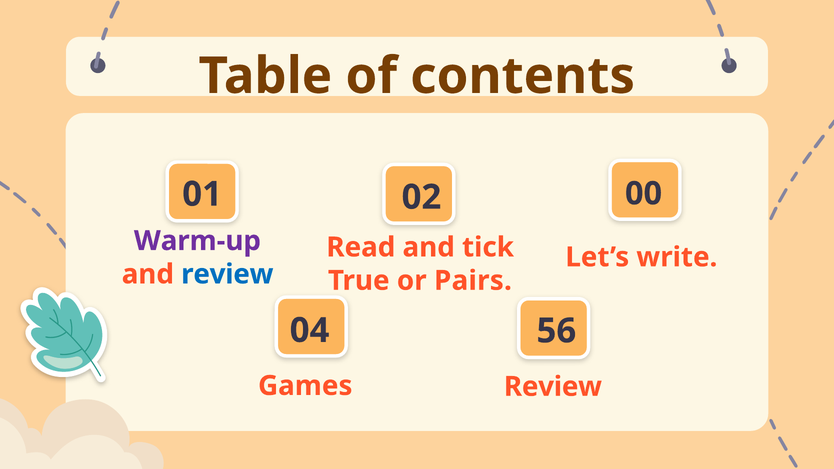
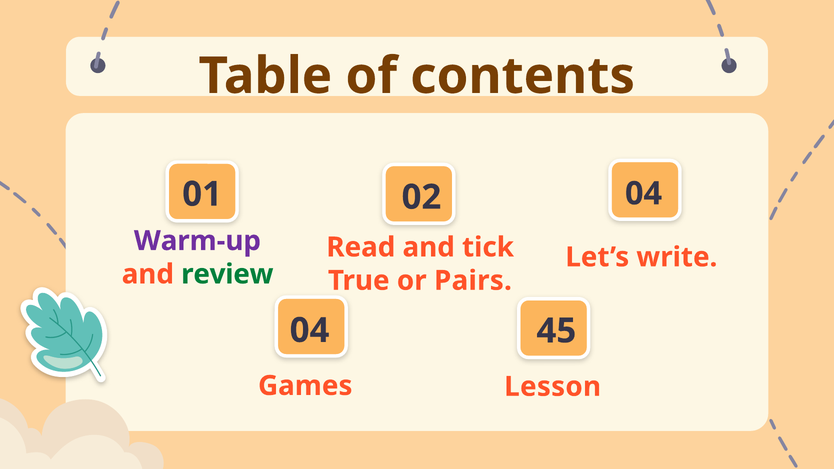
02 00: 00 -> 04 (644, 194)
review colour: blue -> green (227, 274)
56: 56 -> 45 (556, 331)
Games Review: Review -> Lesson (553, 387)
